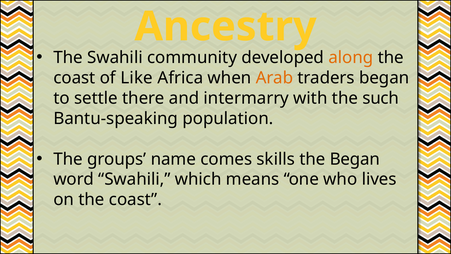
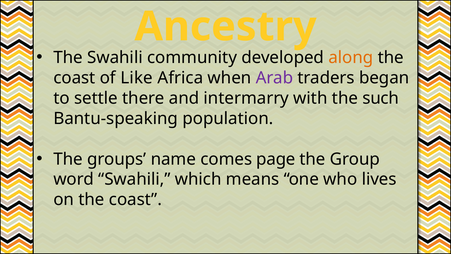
Arab colour: orange -> purple (274, 78)
skills: skills -> page (276, 159)
the Began: Began -> Group (355, 159)
